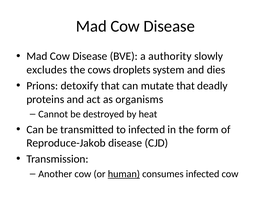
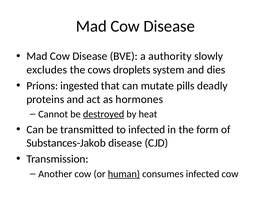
detoxify: detoxify -> ingested (80, 86)
mutate that: that -> pills (186, 86)
organisms: organisms -> hormones (139, 99)
destroyed underline: none -> present (104, 114)
Reproduce-Jakob: Reproduce-Jakob -> Substances-Jakob (66, 143)
